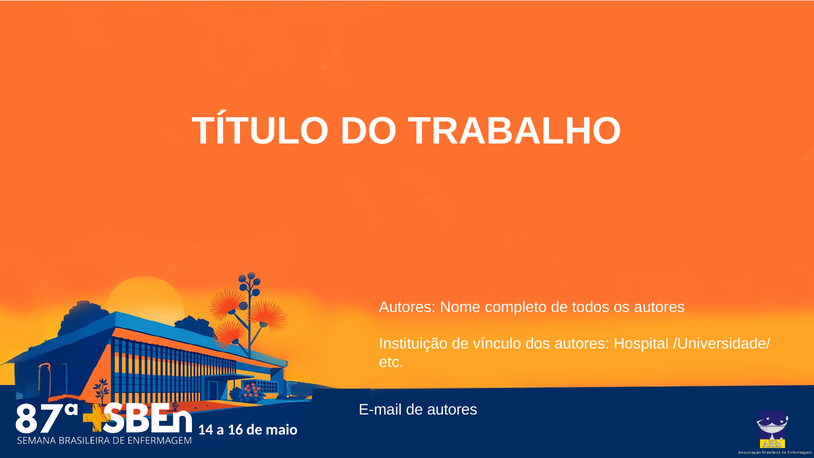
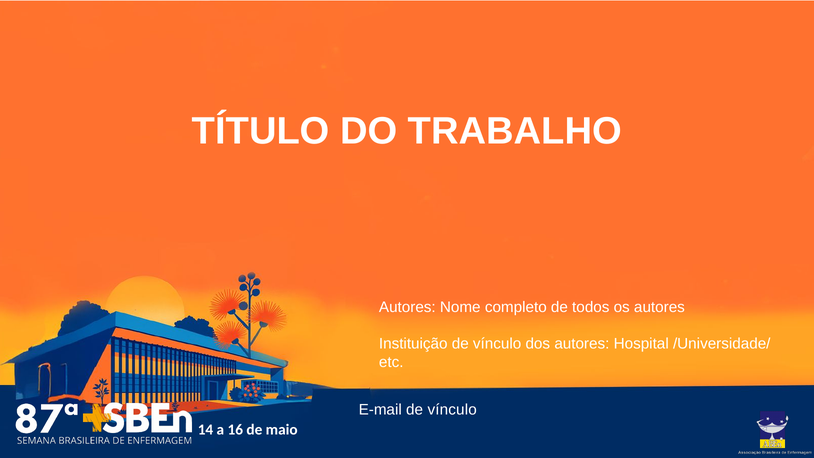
E-mail de autores: autores -> vínculo (452, 409)
